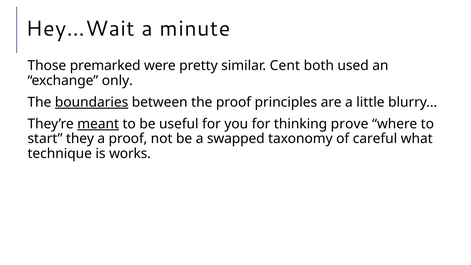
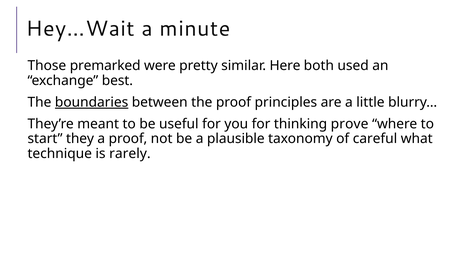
Cent: Cent -> Here (285, 66)
only: only -> best (117, 80)
meant underline: present -> none (98, 124)
swapped: swapped -> plausible (236, 139)
works: works -> rarely (130, 154)
